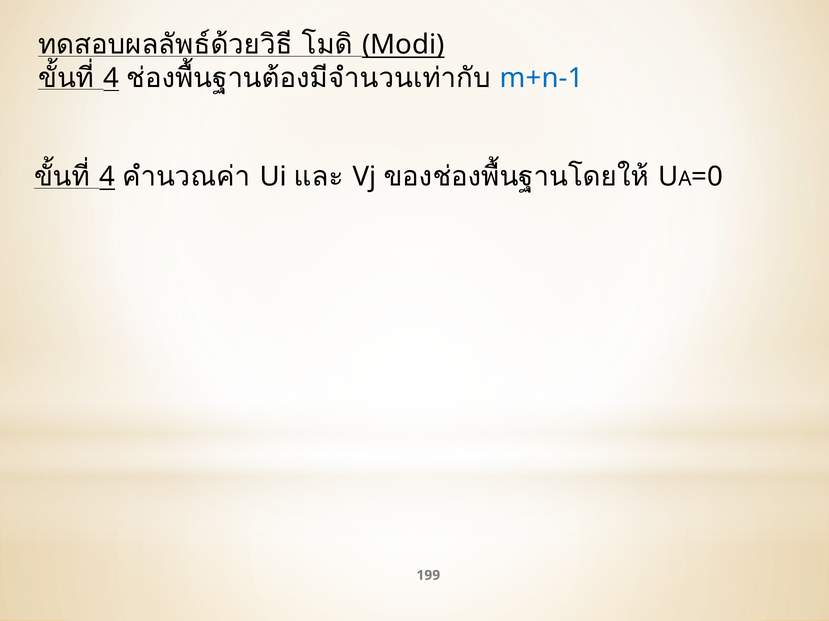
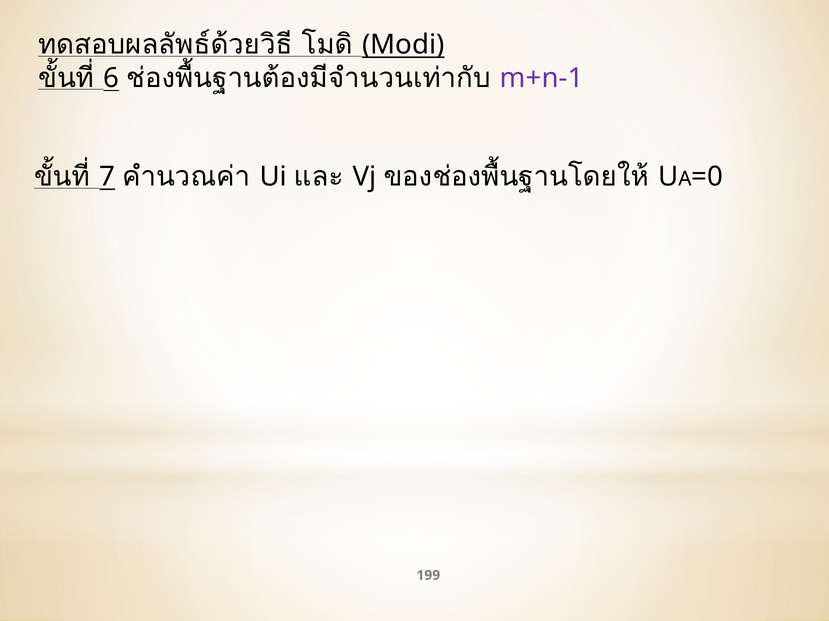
4: 4 -> 6 (111, 78)
m+n-1 colour: blue -> purple (542, 78)
4: 4 -> 7 (107, 177)
